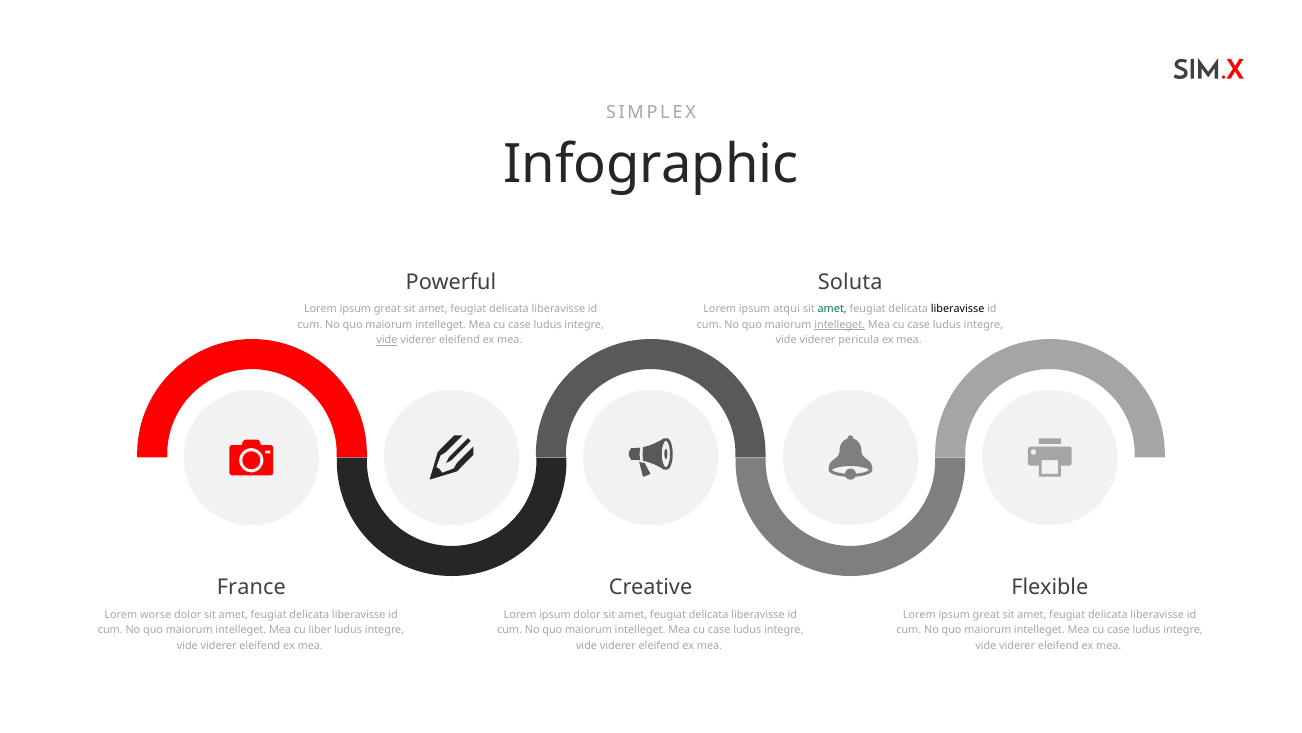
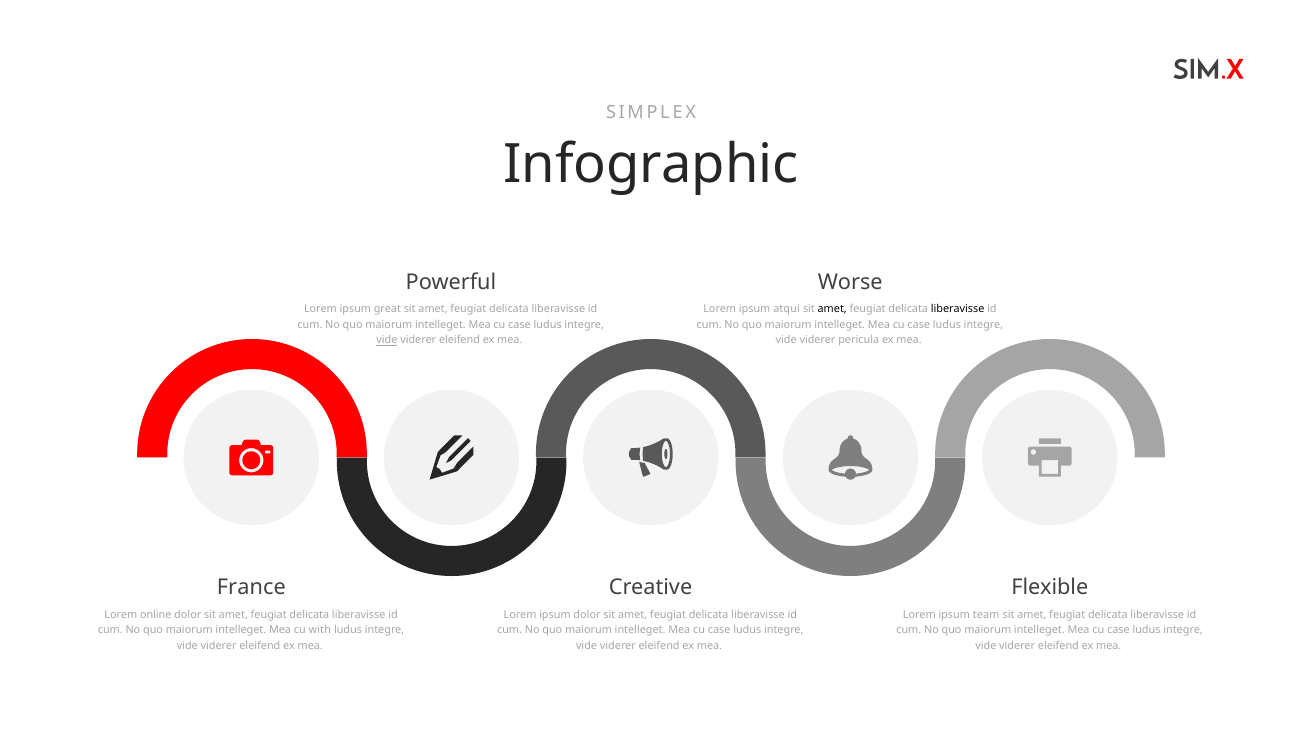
Soluta: Soluta -> Worse (850, 282)
amet colour: green -> black (832, 309)
intelleget underline: present -> none (840, 324)
worse: worse -> online (156, 614)
great: great -> team (986, 614)
liber: liber -> with (320, 630)
